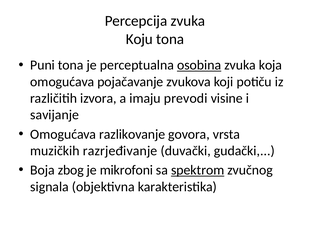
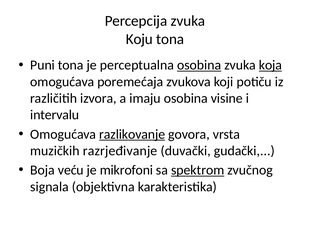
koja underline: none -> present (270, 65)
pojačavanje: pojačavanje -> poremećaja (130, 82)
imaju prevodi: prevodi -> osobina (186, 98)
savijanje: savijanje -> intervalu (55, 115)
razlikovanje underline: none -> present (132, 134)
zbog: zbog -> veću (71, 170)
